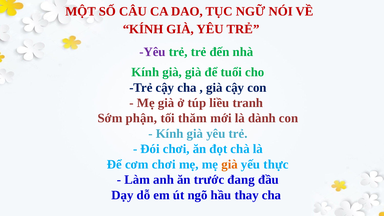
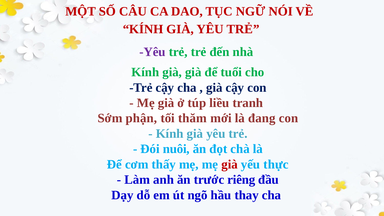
dành: dành -> đang (262, 118)
Ðói chơi: chơi -> nuôi (176, 149)
cơm chơi: chơi -> thấy (164, 164)
già colour: orange -> red (230, 164)
đang: đang -> riêng (241, 180)
